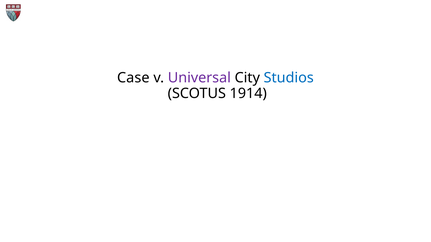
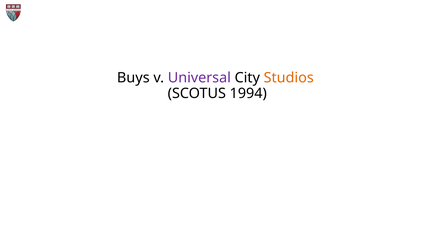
Case: Case -> Buys (133, 78)
Studios colour: blue -> orange (289, 78)
1914: 1914 -> 1994 (248, 94)
